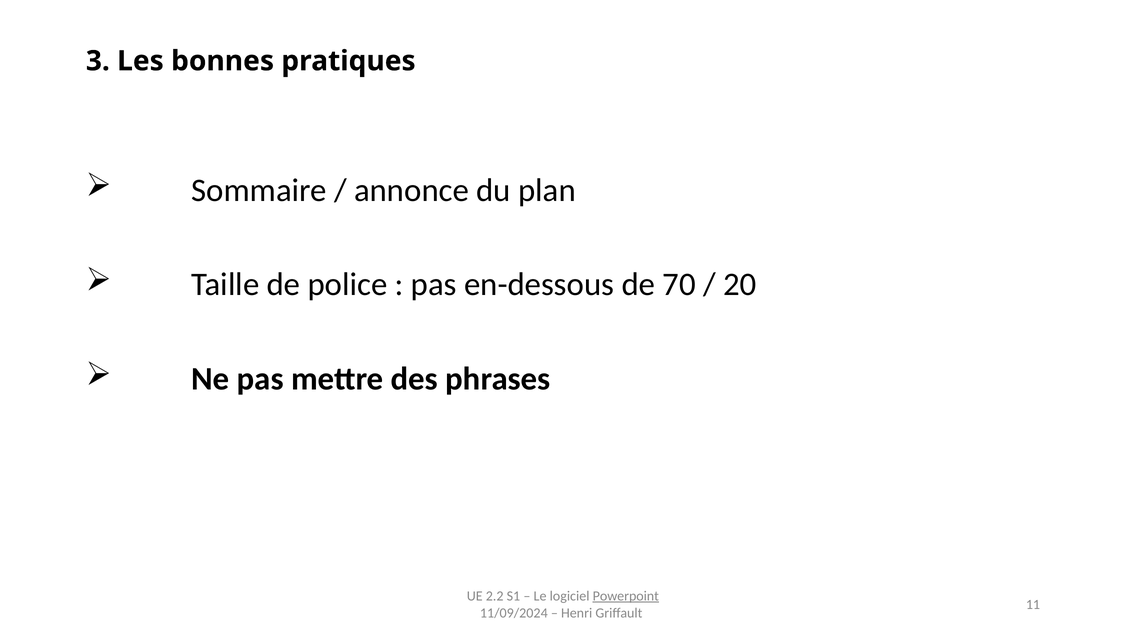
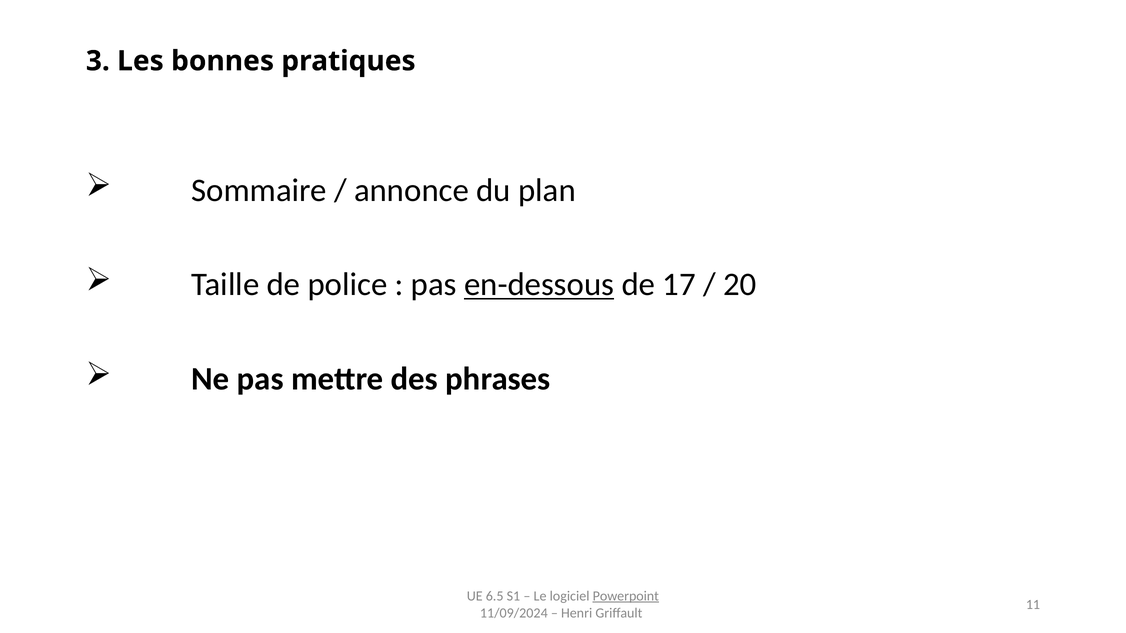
en-dessous underline: none -> present (539, 285)
70: 70 -> 17 (679, 285)
2.2: 2.2 -> 6.5 (495, 596)
